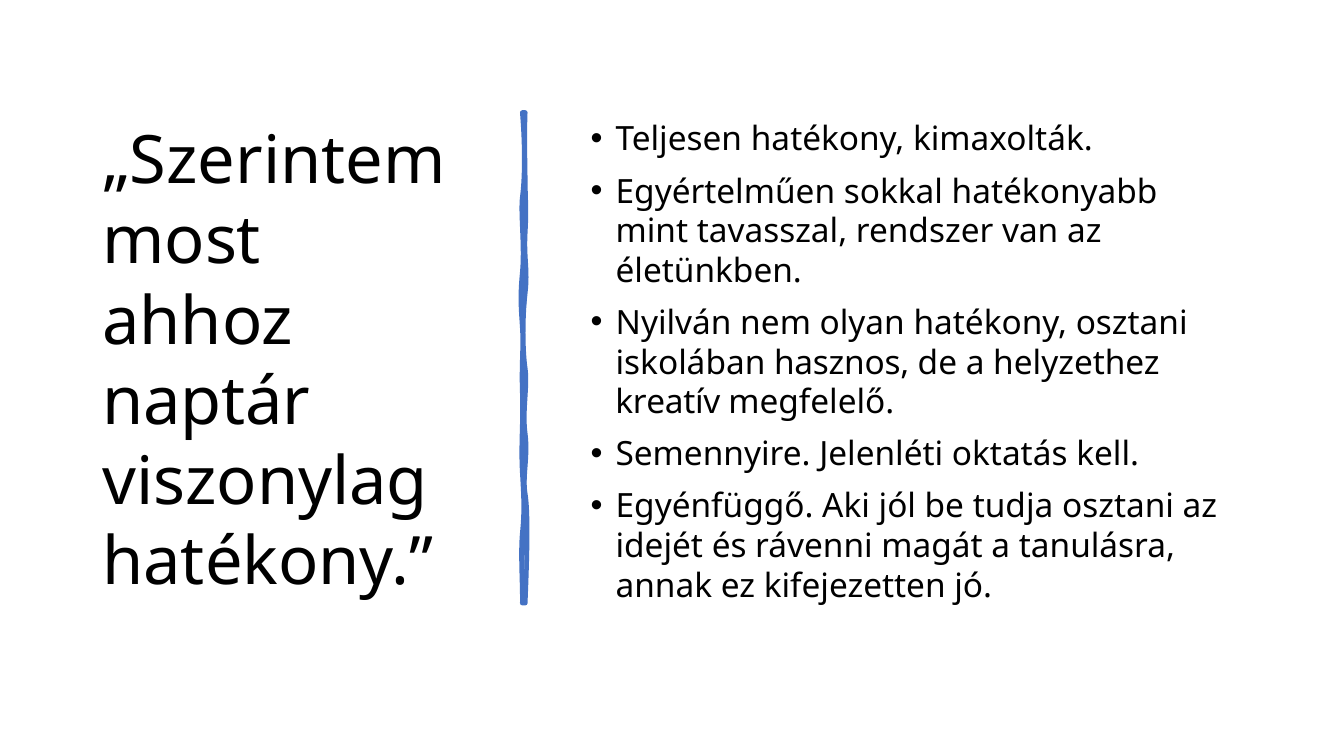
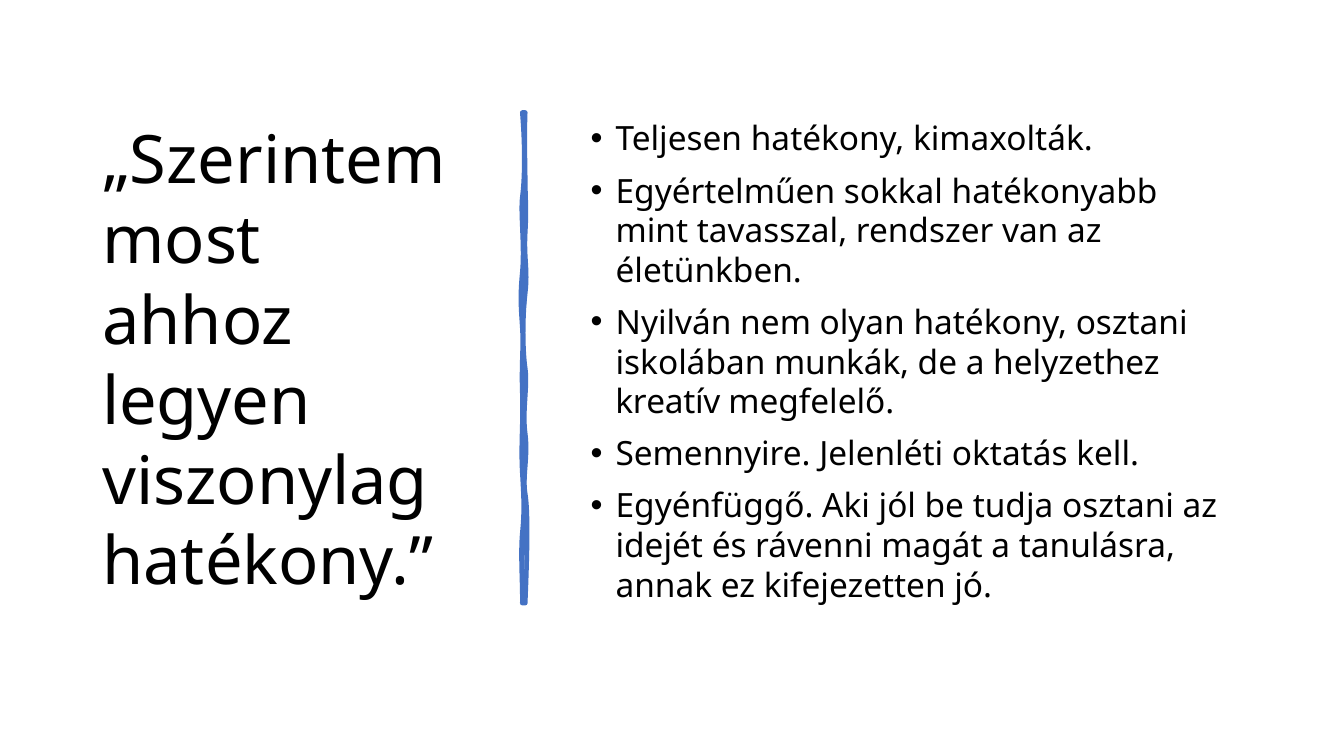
hasznos: hasznos -> munkák (842, 363)
naptár: naptár -> legyen (206, 402)
